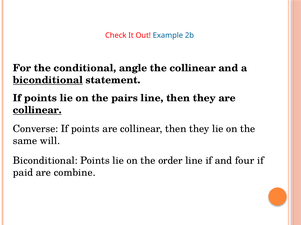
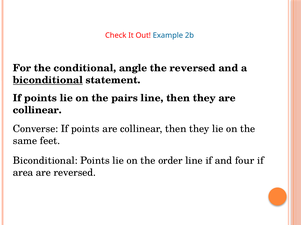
the collinear: collinear -> reversed (193, 68)
collinear underline: present -> none (37, 111)
will: will -> feet (50, 141)
paid: paid -> area (23, 173)
are combine: combine -> reversed (75, 173)
